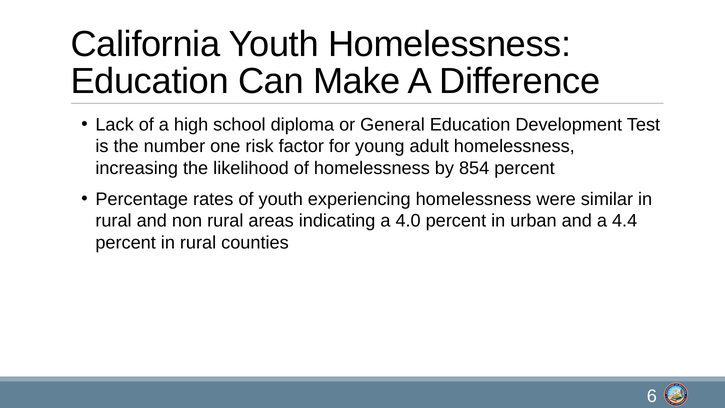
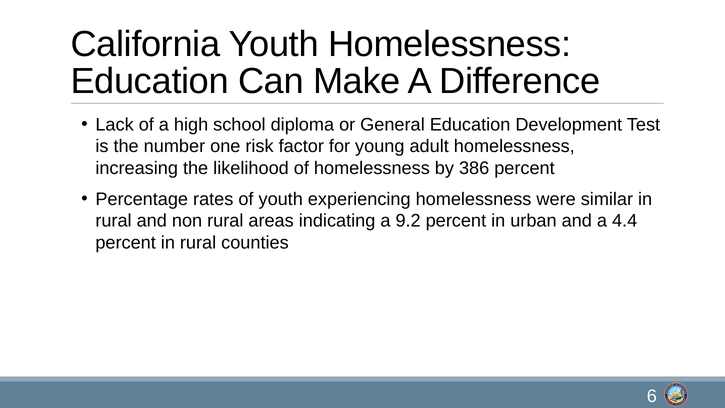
854: 854 -> 386 (474, 168)
4.0: 4.0 -> 9.2 (408, 221)
